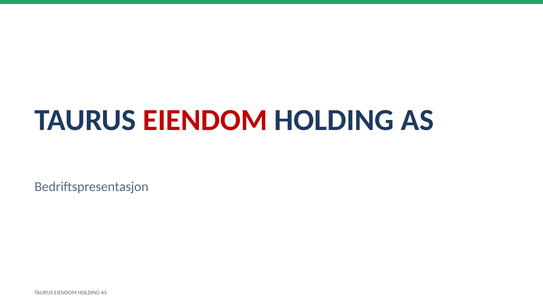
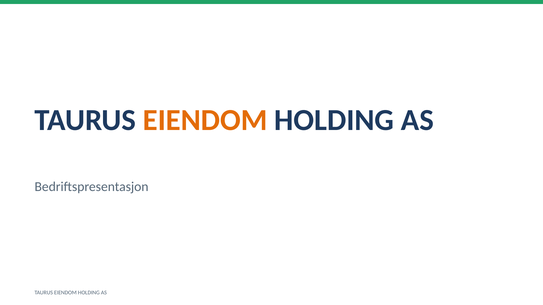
EIENDOM colour: red -> orange (205, 120)
